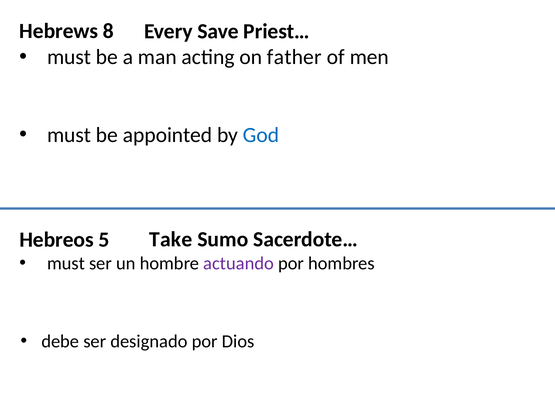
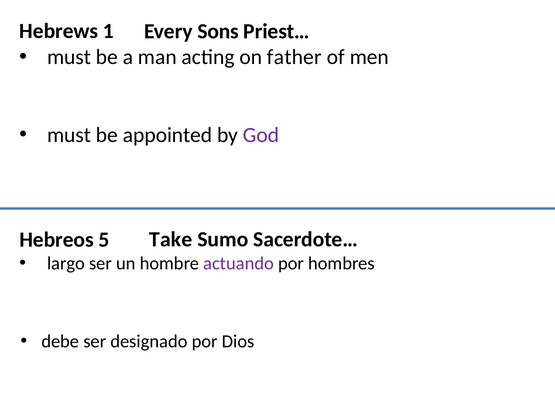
8: 8 -> 1 (108, 31)
Save: Save -> Sons (218, 31)
God colour: blue -> purple (261, 135)
must: must -> largo (66, 263)
